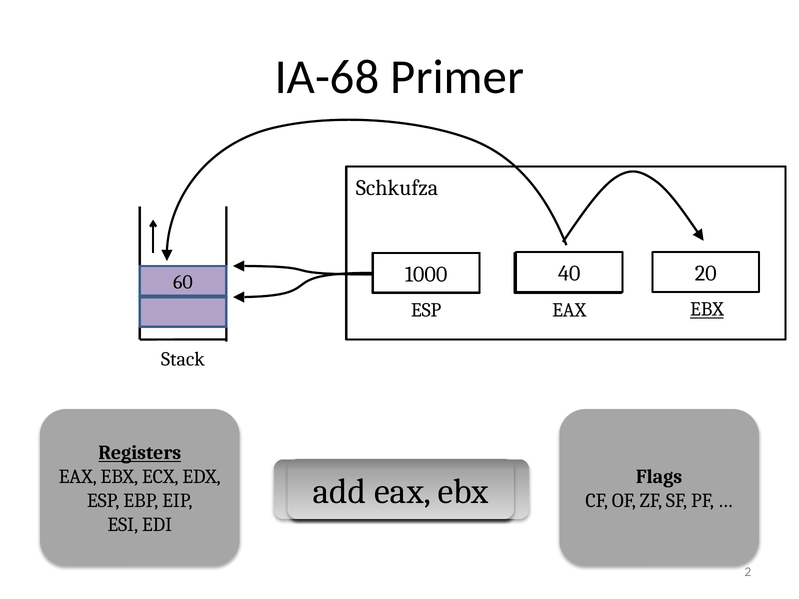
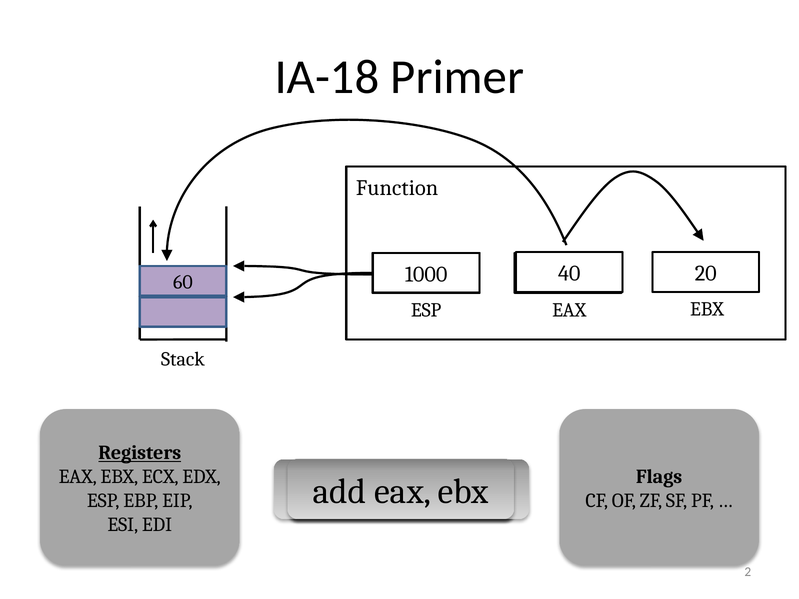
IA-68: IA-68 -> IA-18 (327, 77)
Schkufza: Schkufza -> Function (397, 188)
EBX underline: present -> none (707, 309)
